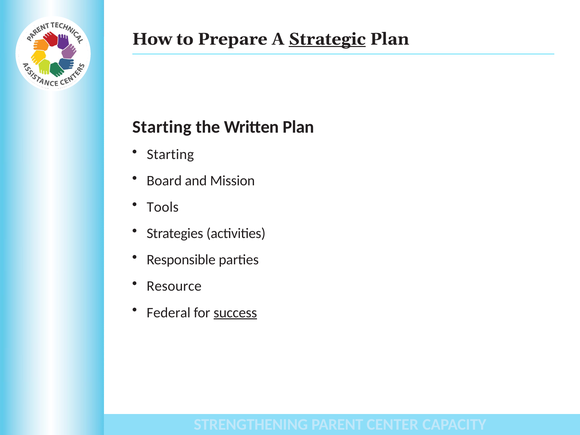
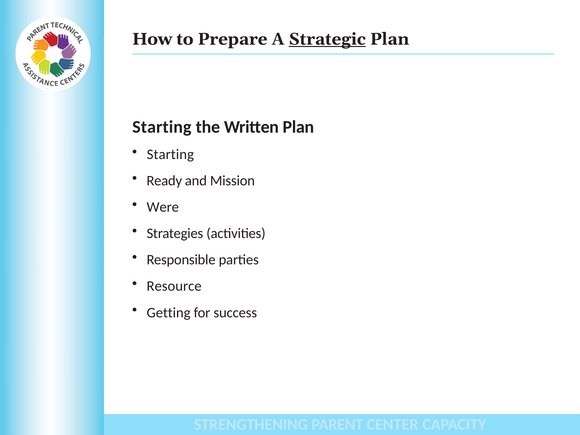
Board: Board -> Ready (164, 181)
Tools: Tools -> Were (163, 207)
Federal: Federal -> Getting (169, 313)
success underline: present -> none (235, 313)
